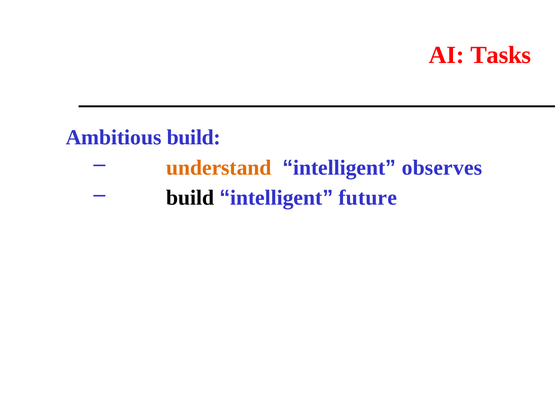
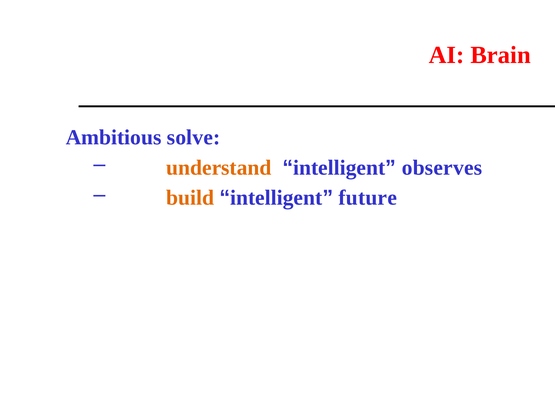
Tasks: Tasks -> Brain (501, 55)
Ambitious build: build -> solve (194, 137)
build colour: black -> orange (190, 198)
